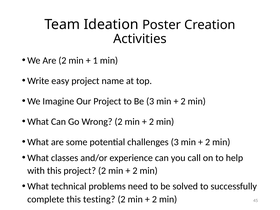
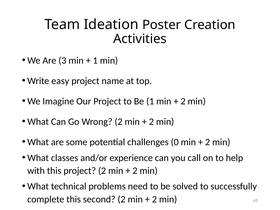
Are 2: 2 -> 3 (62, 60)
Be 3: 3 -> 1 (150, 101)
challenges 3: 3 -> 0 (175, 142)
testing: testing -> second (99, 199)
